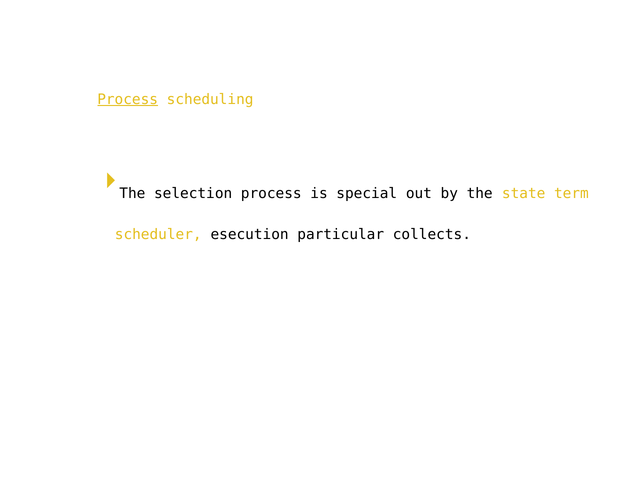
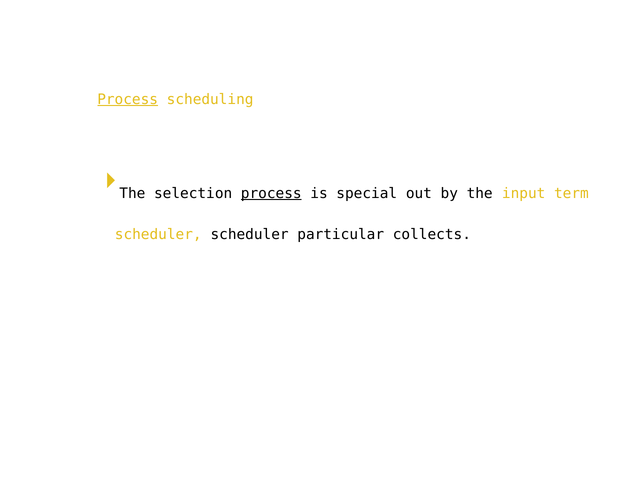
process underline: none -> present (271, 193)
state: state -> input (524, 193)
scheduler esecution: esecution -> scheduler (250, 234)
